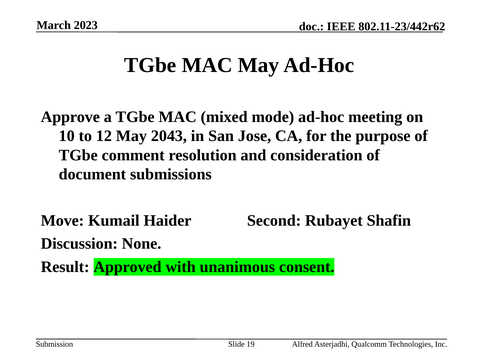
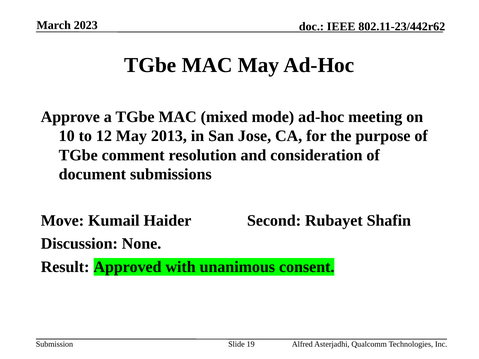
2043: 2043 -> 2013 (169, 136)
